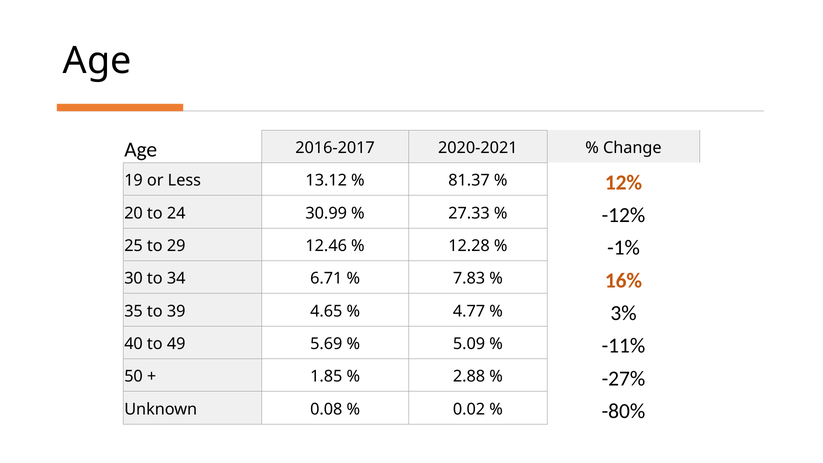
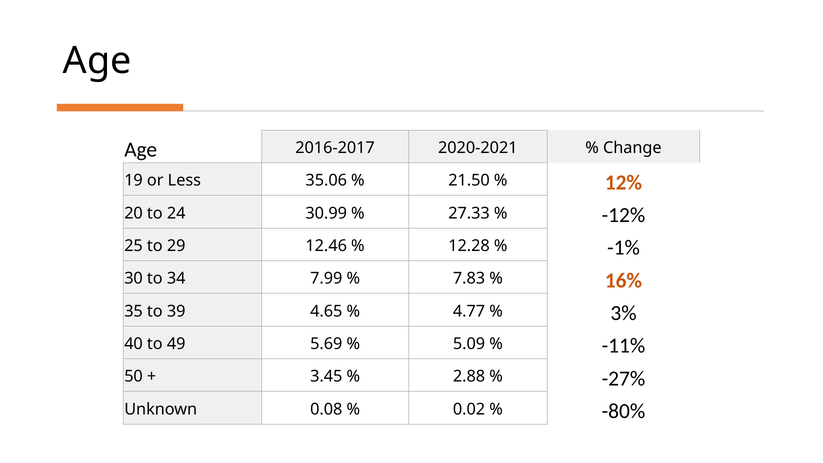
13.12: 13.12 -> 35.06 (326, 181)
81.37: 81.37 -> 21.50 (469, 181)
6.71: 6.71 -> 7.99 (326, 279)
1.85: 1.85 -> 3.45 (326, 377)
